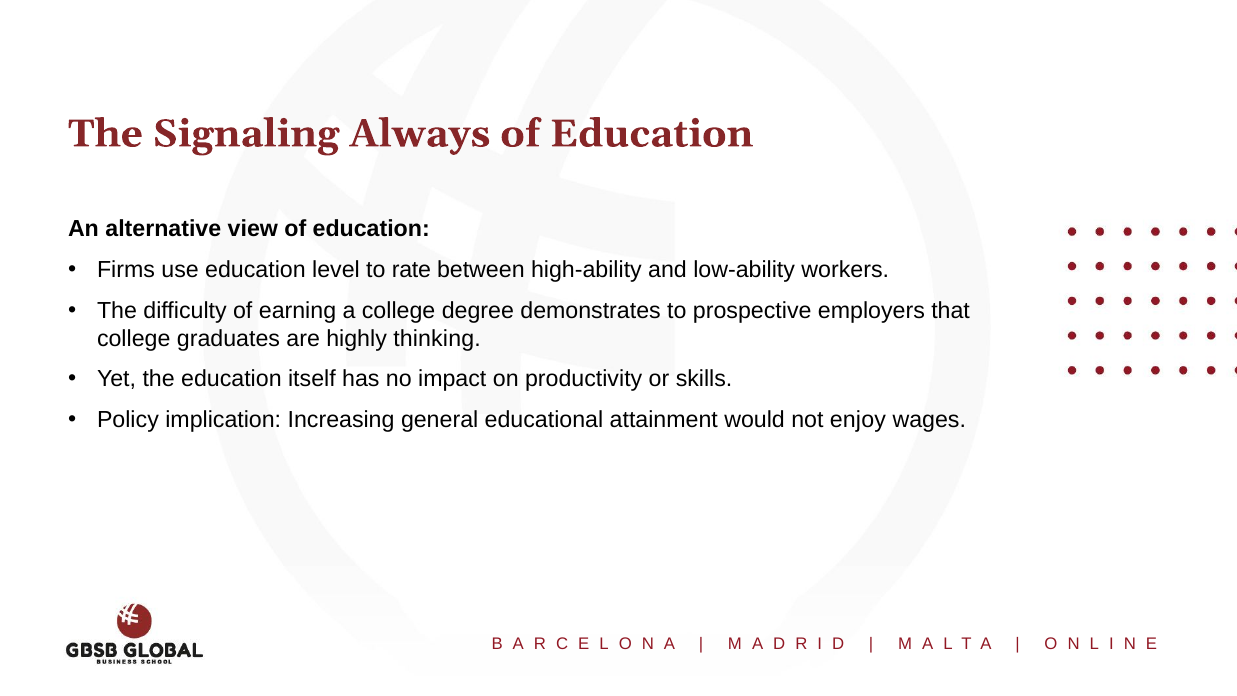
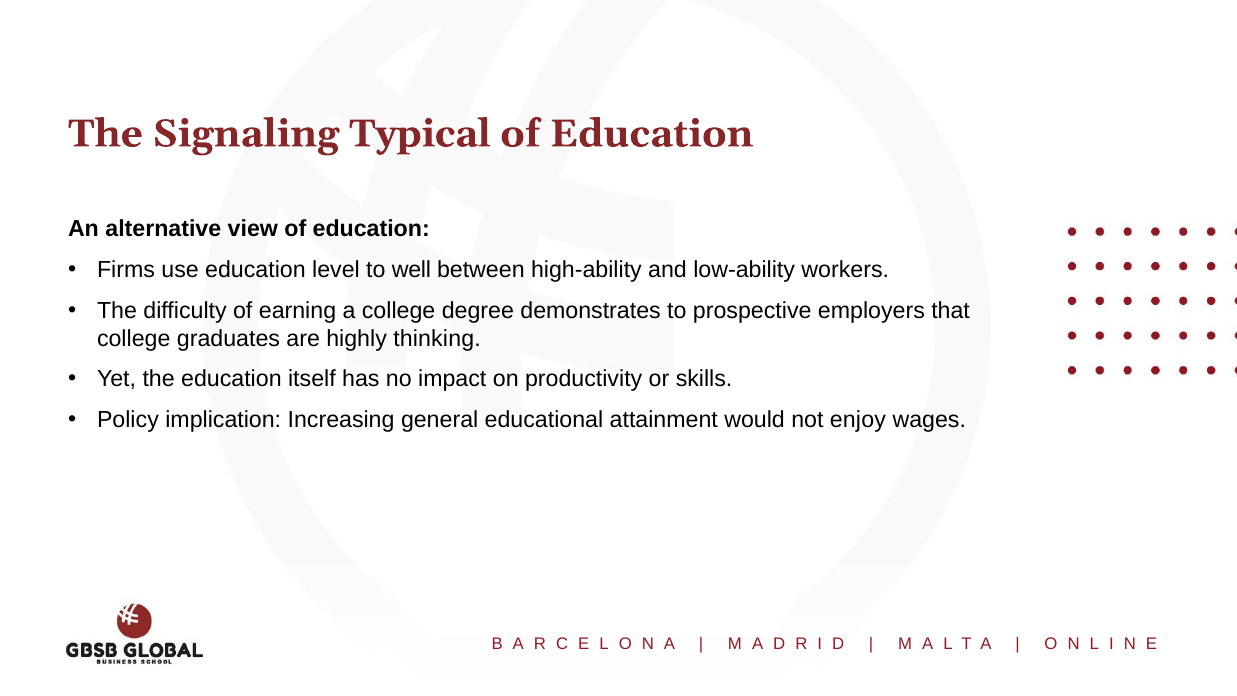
Always: Always -> Typical (420, 134)
rate: rate -> well (411, 270)
